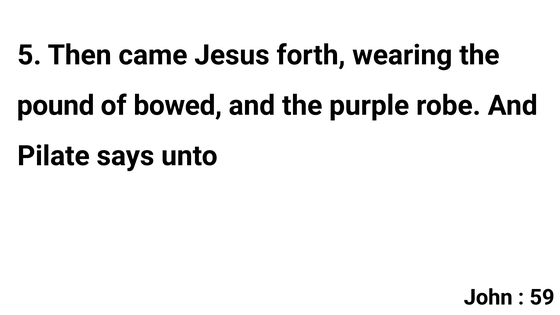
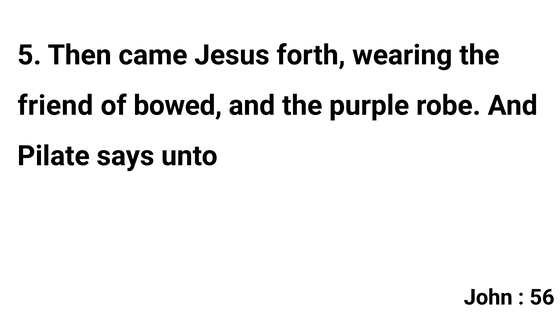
pound: pound -> friend (55, 106)
59: 59 -> 56 (542, 297)
